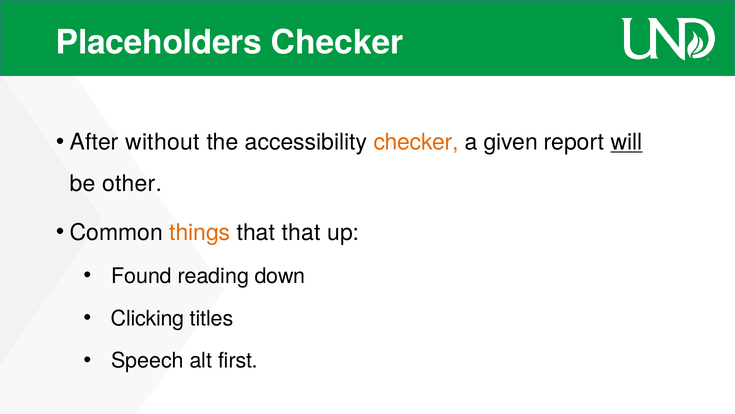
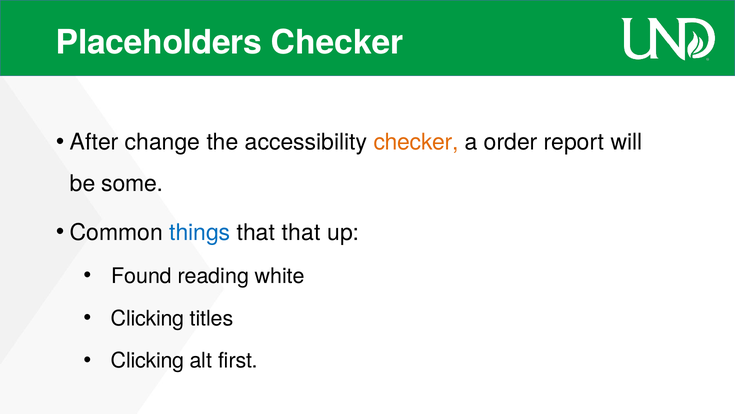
without: without -> change (163, 142)
given: given -> order (511, 142)
will underline: present -> none (627, 142)
other: other -> some (132, 183)
things colour: orange -> blue (200, 232)
down: down -> white (280, 276)
Speech: Speech -> Clicking (148, 360)
